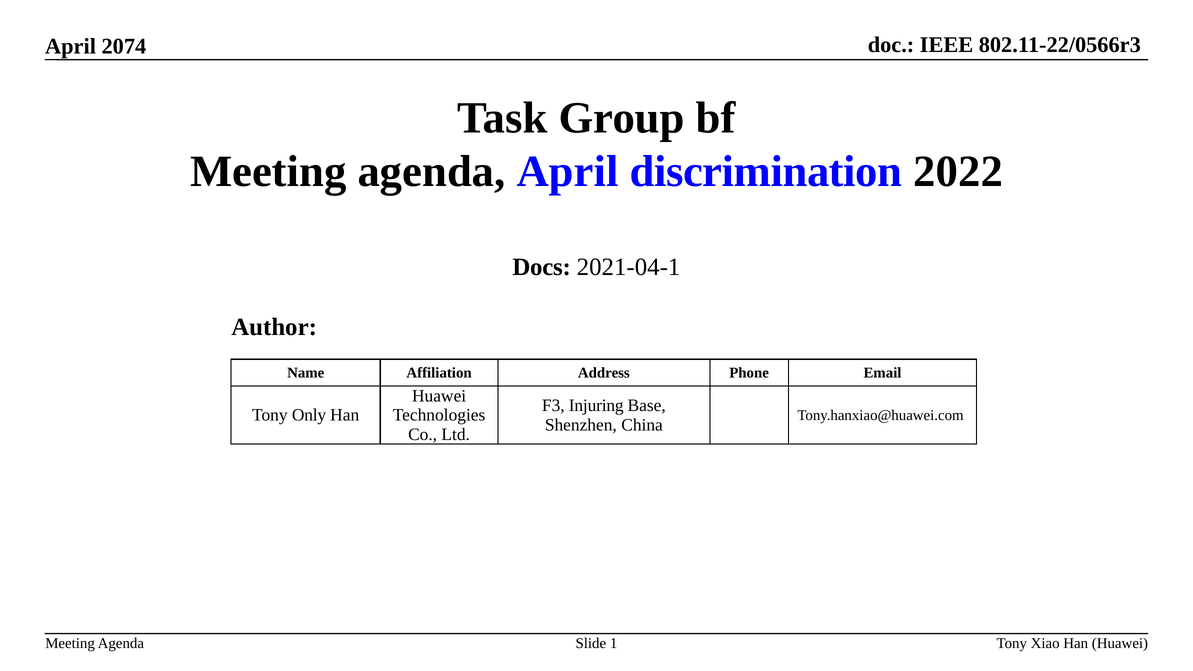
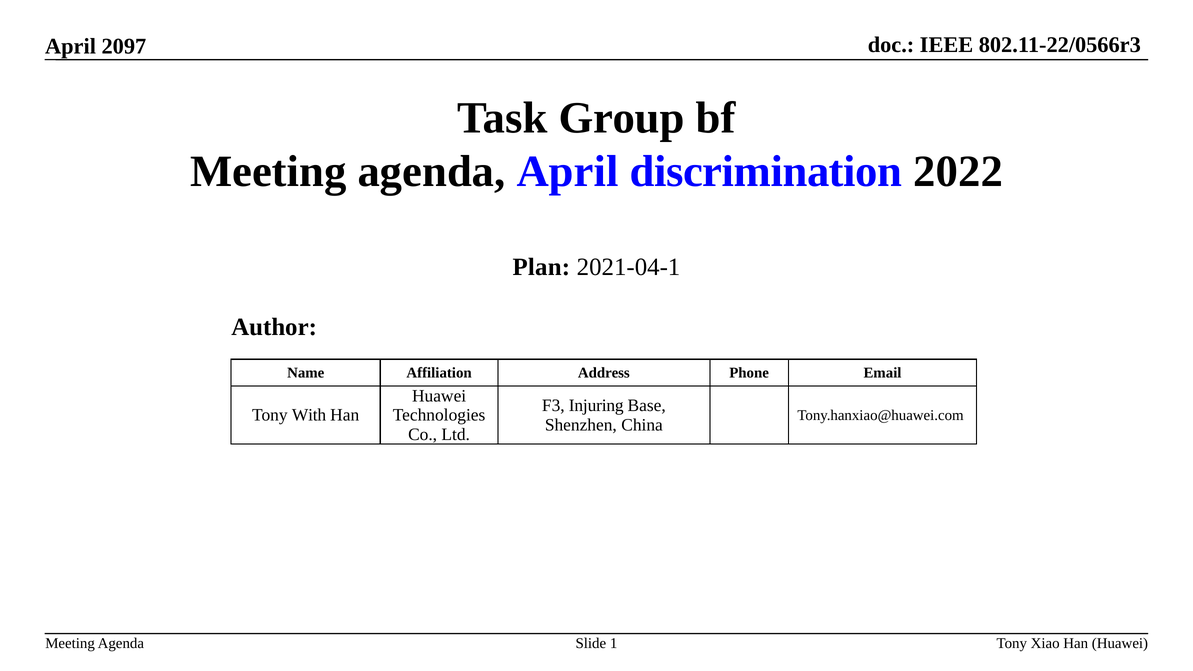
2074: 2074 -> 2097 (124, 46)
Docs: Docs -> Plan (541, 267)
Only: Only -> With (309, 415)
